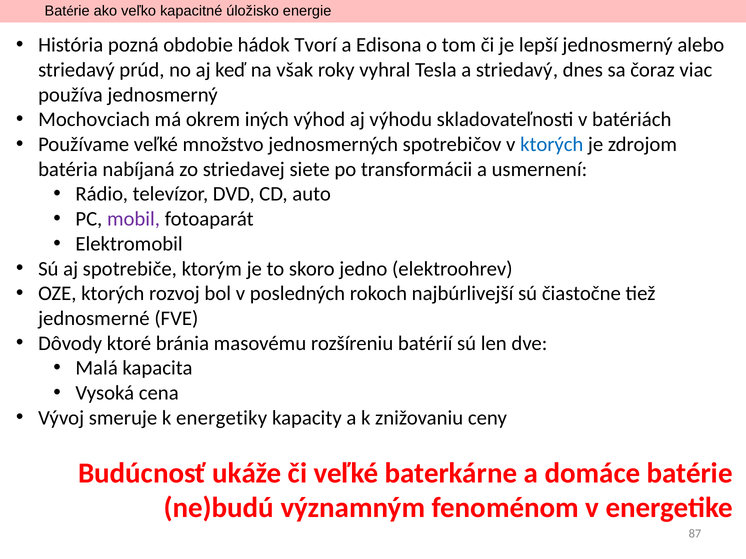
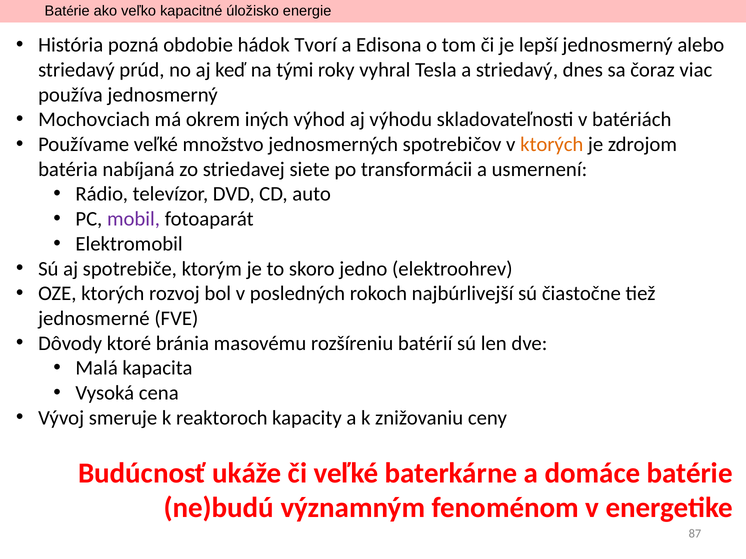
však: však -> tými (295, 70)
ktorých colour: blue -> orange (552, 145)
energetiky: energetiky -> reaktoroch (222, 418)
